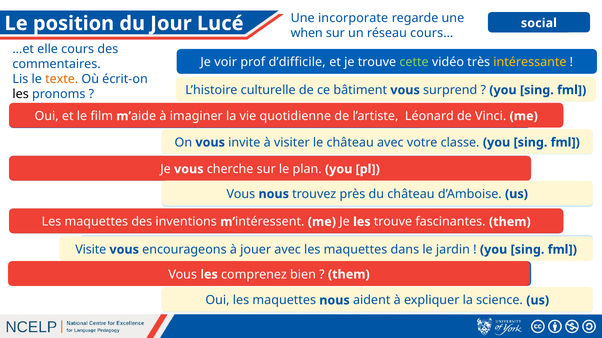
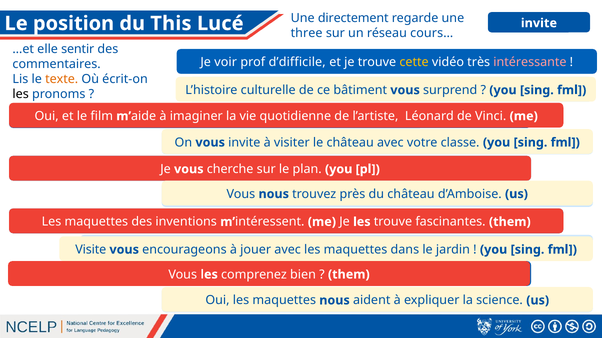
Jour: Jour -> This (171, 24)
incorporate: incorporate -> directement (353, 18)
social: social -> invite (539, 23)
when: when -> three (307, 33)
cours: cours -> sentir (78, 49)
cette colour: light green -> yellow (414, 62)
intéressante colour: yellow -> pink (530, 62)
